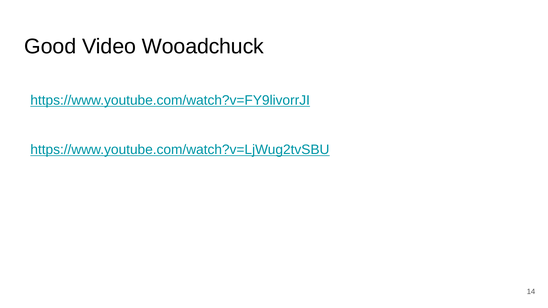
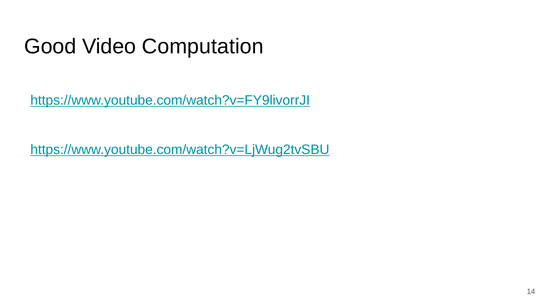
Wooadchuck: Wooadchuck -> Computation (203, 46)
